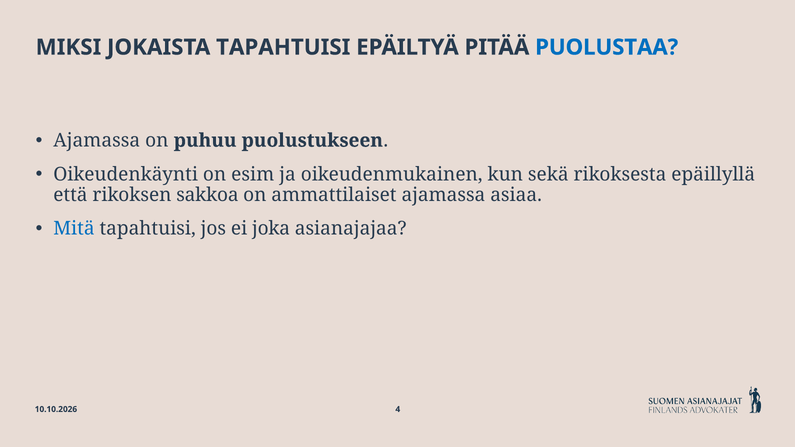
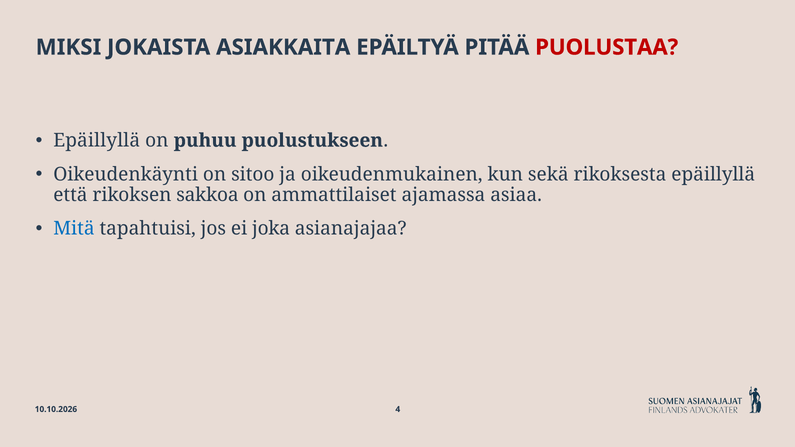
JOKAISTA TAPAHTUISI: TAPAHTUISI -> ASIAKKAITA (283, 47)
PUOLUSTAA colour: blue -> red (607, 47)
Ajamassa: Ajamassa -> Epäillyllä (97, 141)
esim: esim -> sitoo (253, 174)
